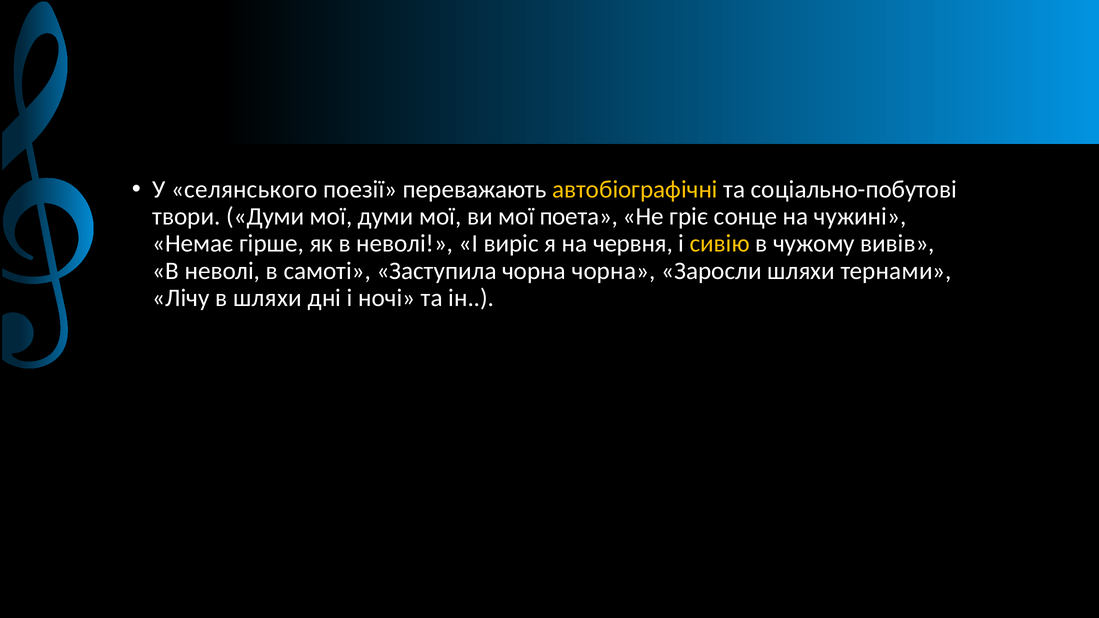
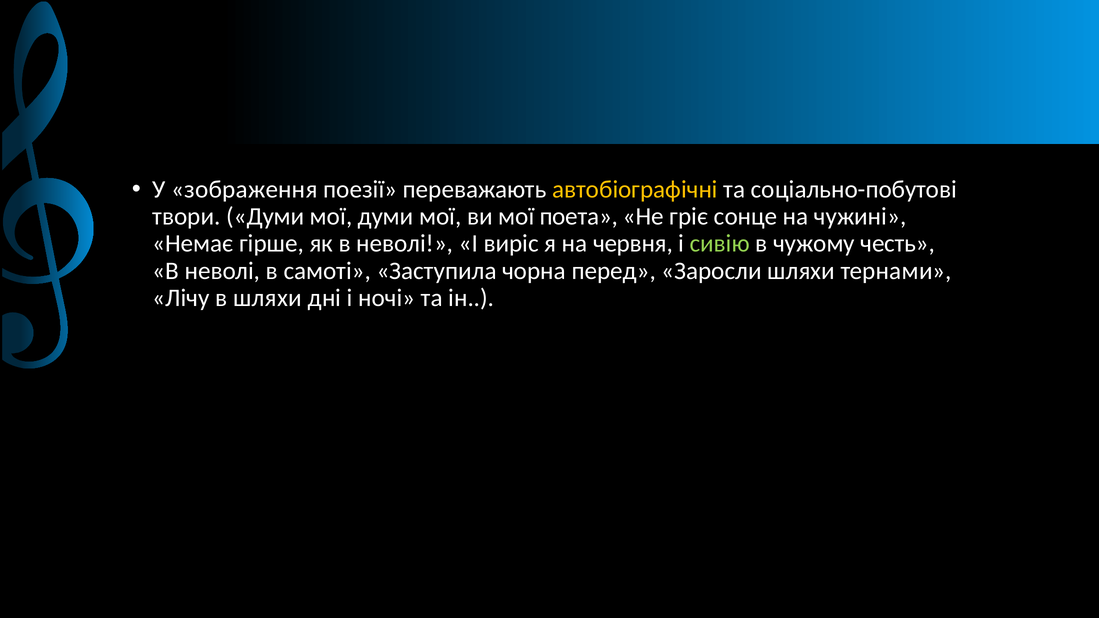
селянського: селянського -> зображення (244, 189)
сивію colour: yellow -> light green (720, 244)
вивів: вивів -> честь (898, 244)
чорна чорна: чорна -> перед (614, 271)
